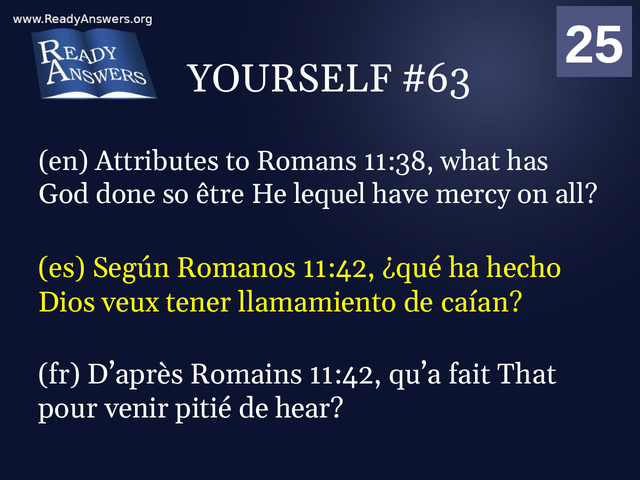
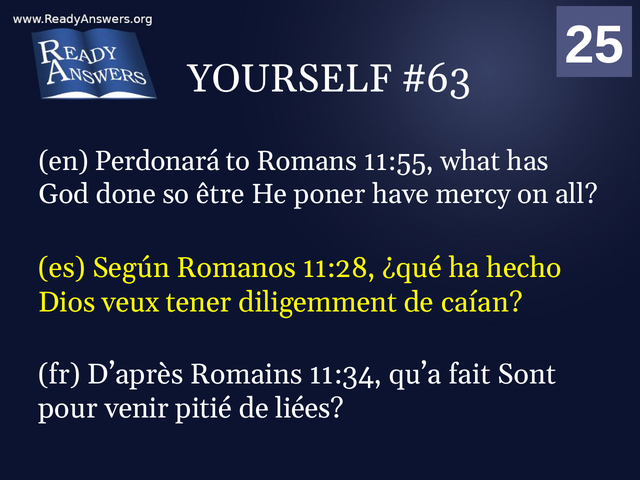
Attributes: Attributes -> Perdonará (157, 161)
11:38: 11:38 -> 11:55 (399, 161)
lequel: lequel -> poner (330, 194)
Romanos 11:42: 11:42 -> 11:28 (339, 268)
llamamiento: llamamiento -> diligemment (318, 302)
Romains 11:42: 11:42 -> 11:34 (346, 374)
That: That -> Sont (527, 374)
hear: hear -> liées (310, 408)
